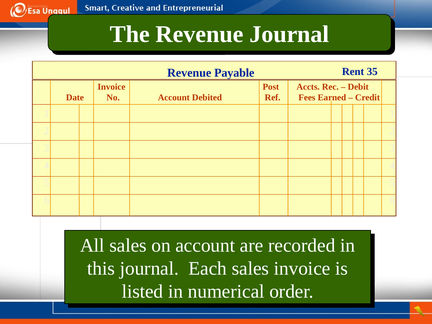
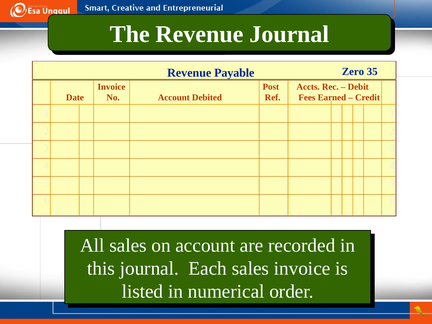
Rent: Rent -> Zero (353, 72)
